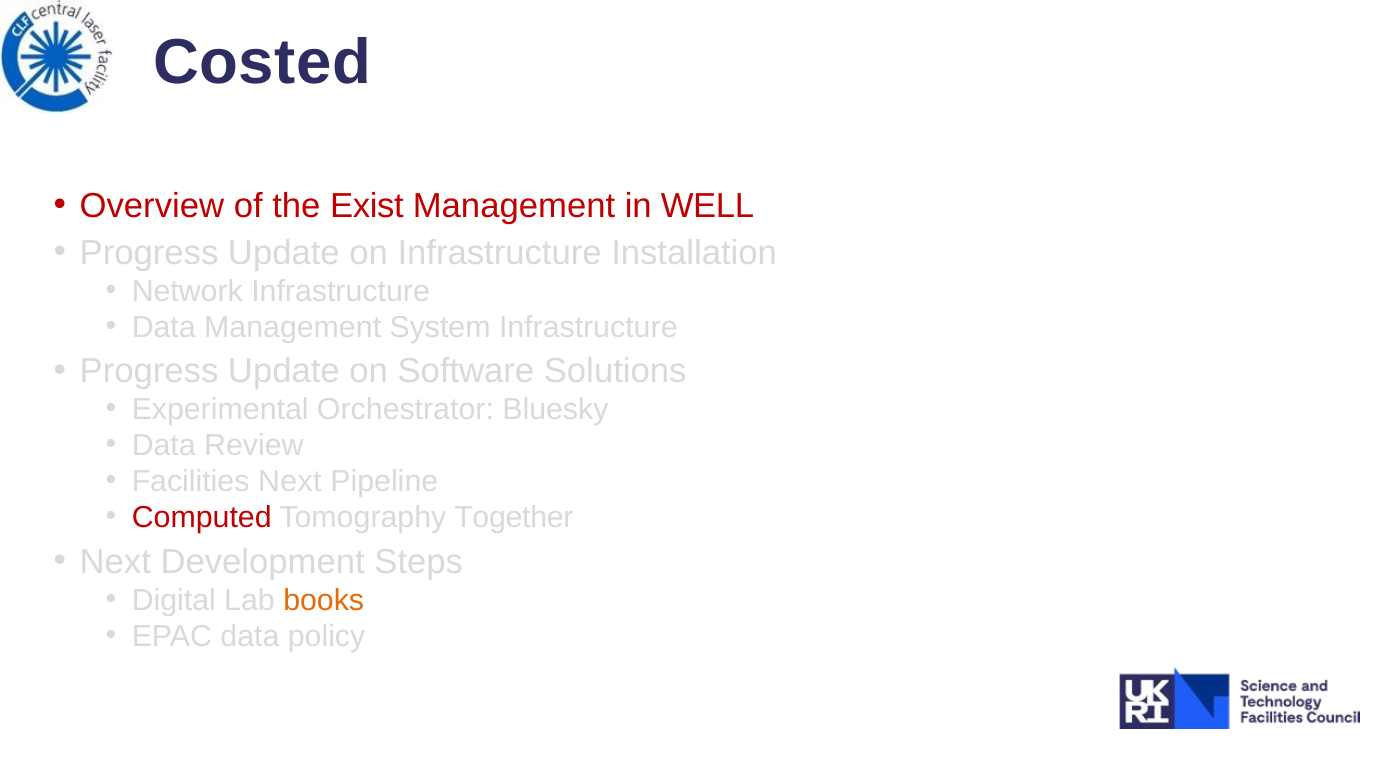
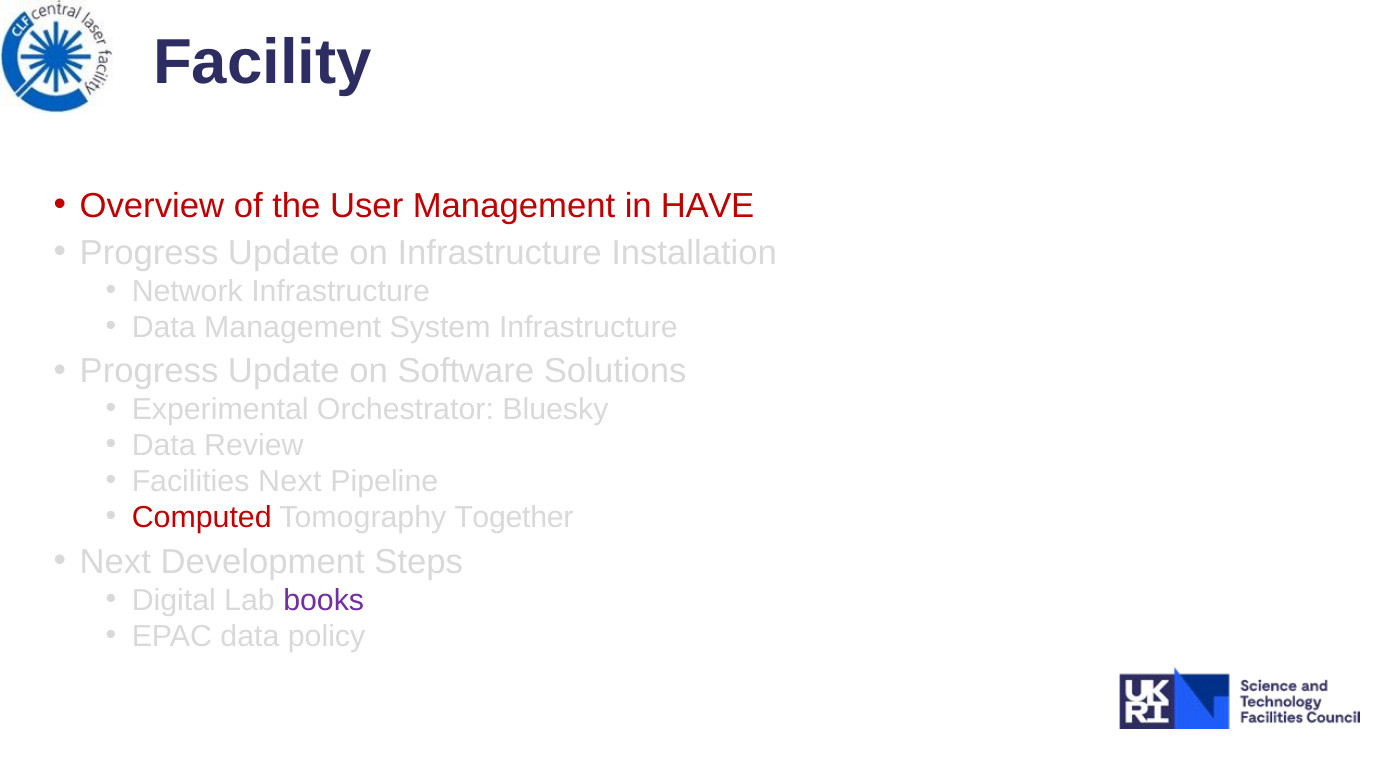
Costed: Costed -> Facility (262, 63)
Exist: Exist -> User (367, 206)
WELL: WELL -> HAVE (707, 206)
books colour: orange -> purple (324, 600)
